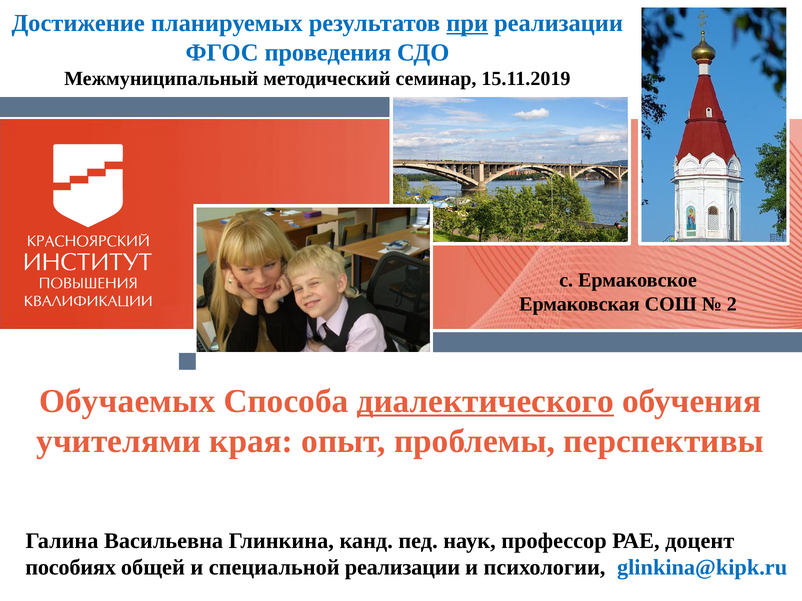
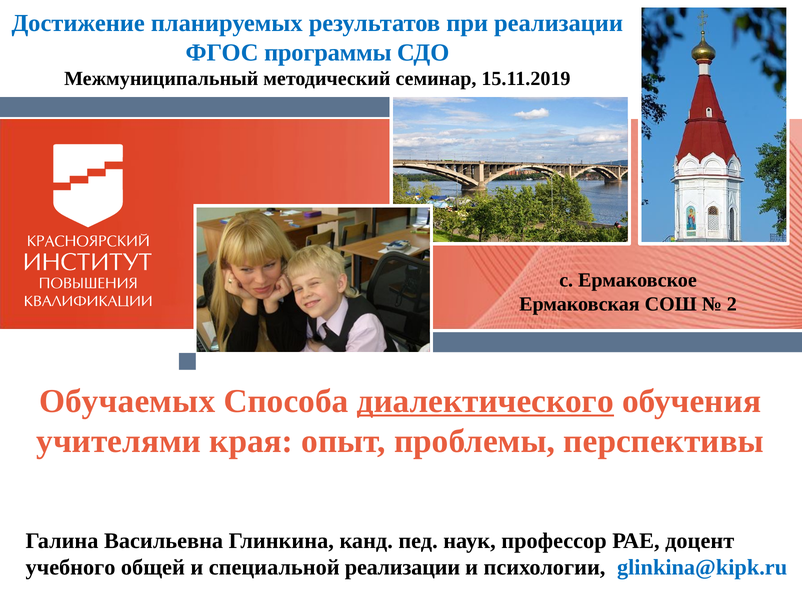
при underline: present -> none (467, 23)
проведения: проведения -> программы (328, 53)
пособиях: пособиях -> учебного (71, 568)
